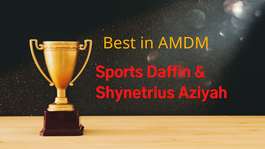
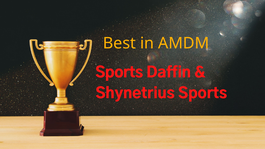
Shynetrius Aziyah: Aziyah -> Sports (203, 93)
